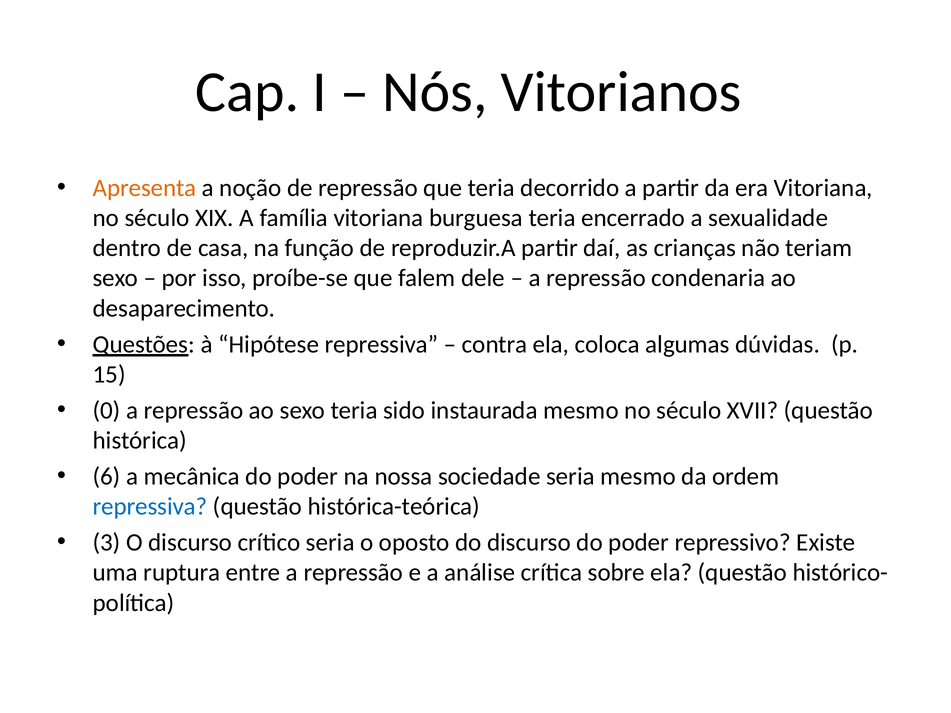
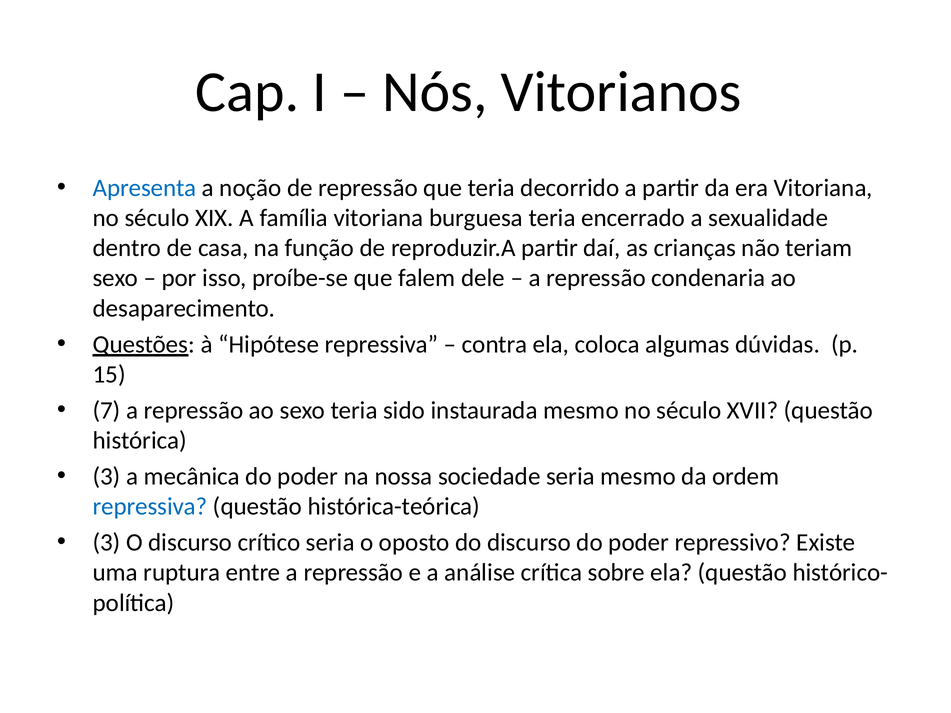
Apresenta colour: orange -> blue (145, 188)
0: 0 -> 7 (107, 411)
6: 6 -> 3 (107, 477)
